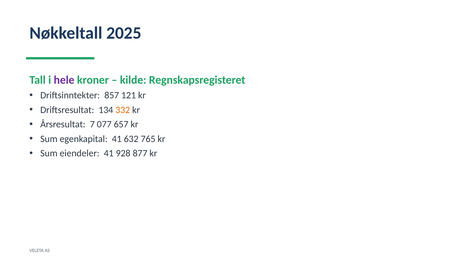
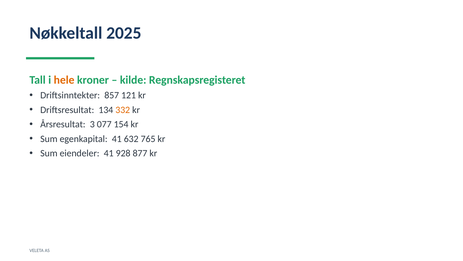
hele colour: purple -> orange (64, 80)
7: 7 -> 3 (92, 124)
657: 657 -> 154 (121, 124)
